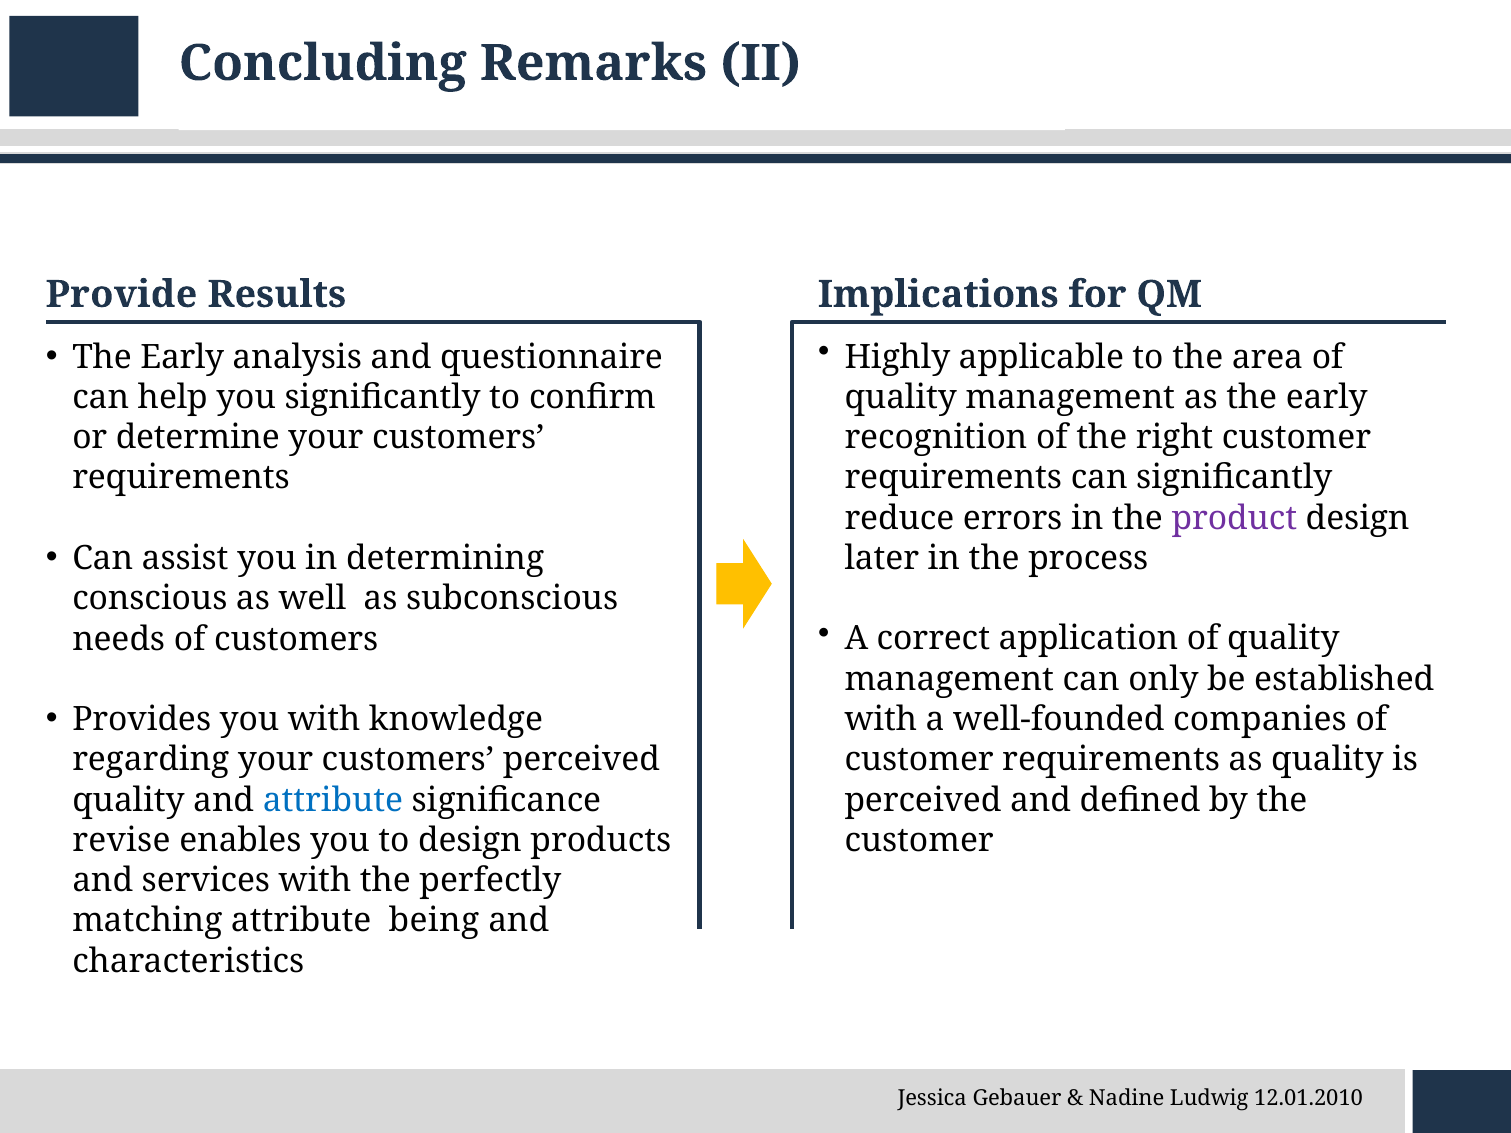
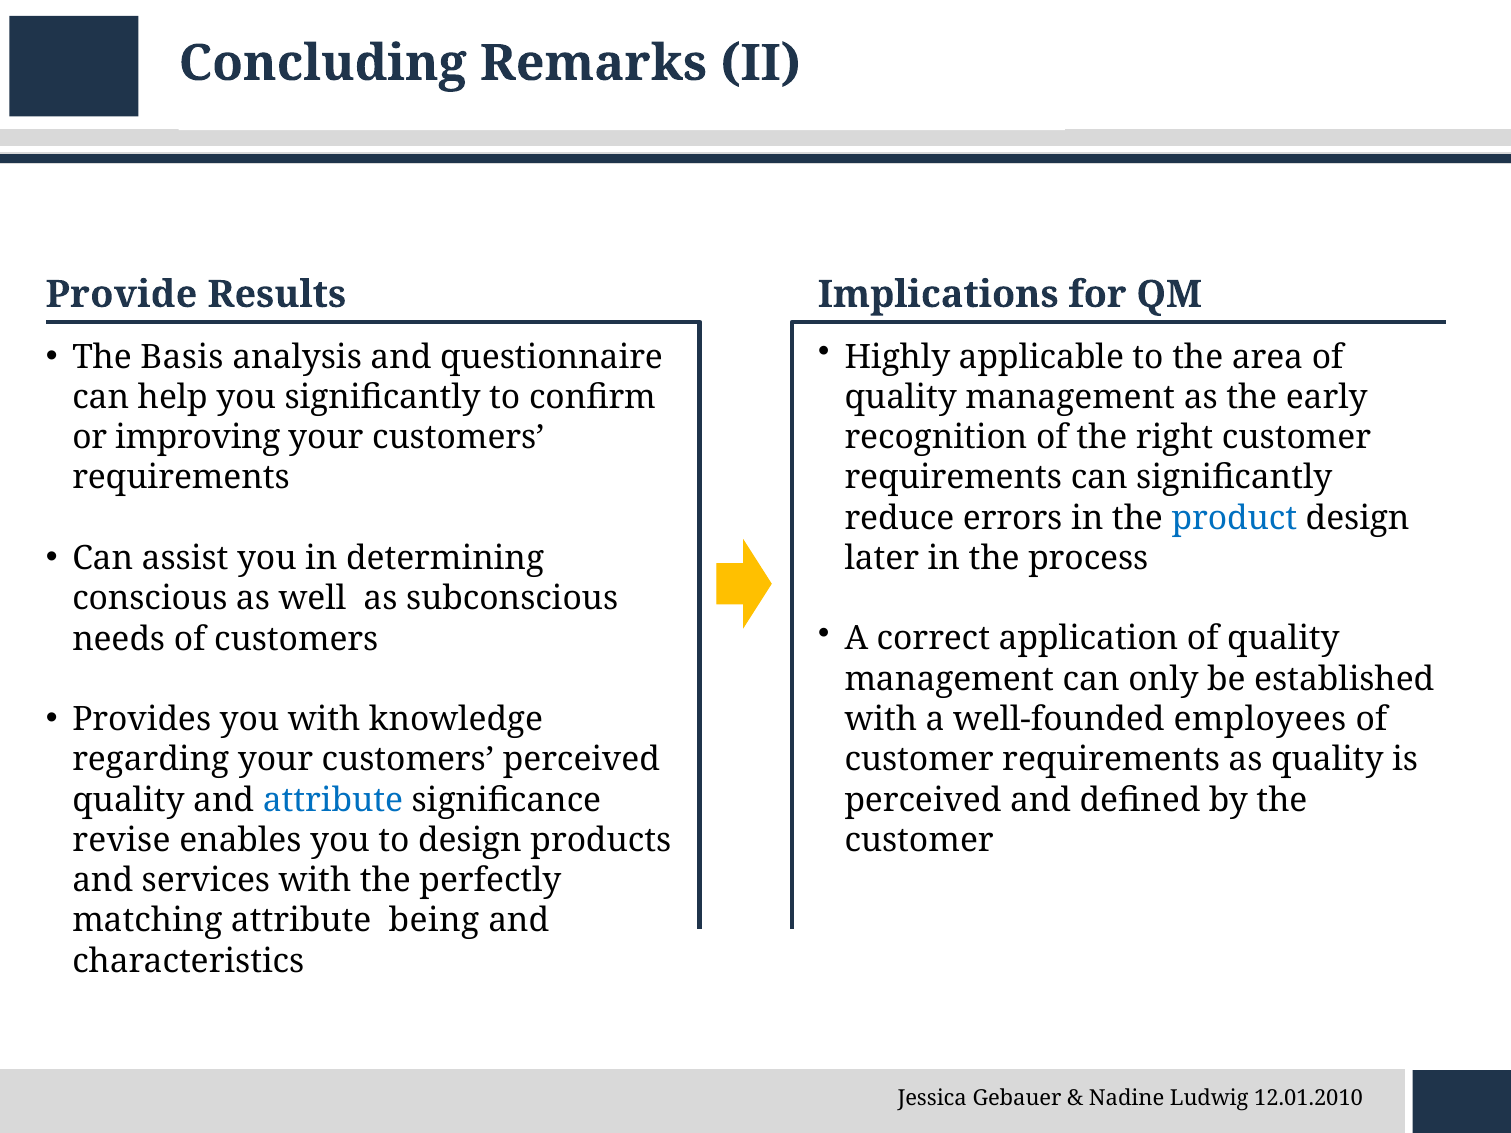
Early: Early -> Basis (182, 357)
determine: determine -> improving (198, 438)
product colour: purple -> blue (1234, 518)
companies: companies -> employees (1260, 720)
